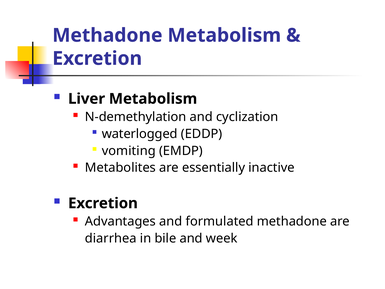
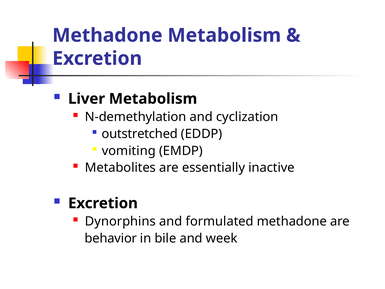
waterlogged: waterlogged -> outstretched (140, 134)
Advantages: Advantages -> Dynorphins (120, 221)
diarrhea: diarrhea -> behavior (111, 238)
